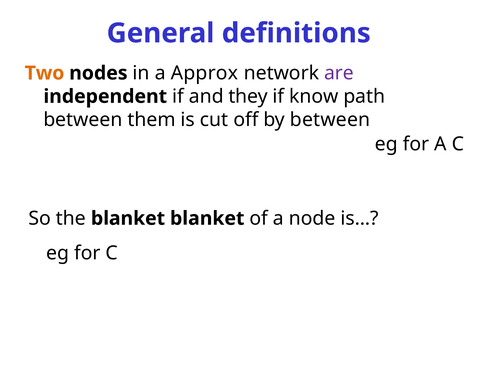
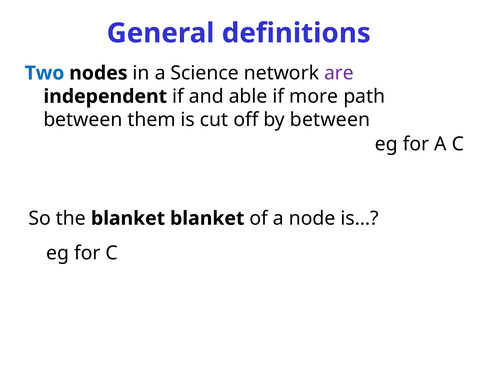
Two colour: orange -> blue (45, 73)
Approx: Approx -> Science (205, 73)
they: they -> able (248, 96)
know: know -> more (314, 96)
